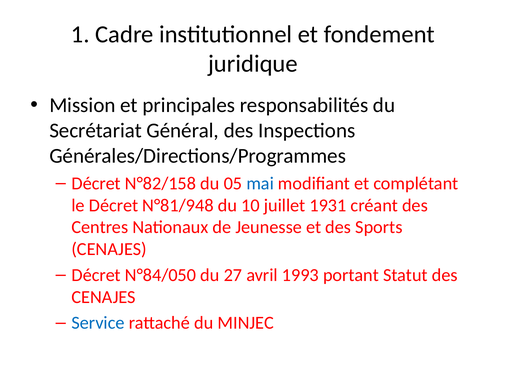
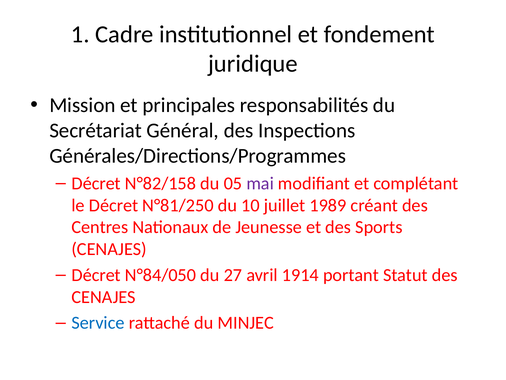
mai colour: blue -> purple (260, 183)
N°81/948: N°81/948 -> N°81/250 (178, 205)
1931: 1931 -> 1989 (328, 205)
1993: 1993 -> 1914 (300, 275)
